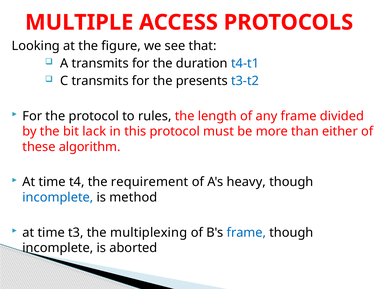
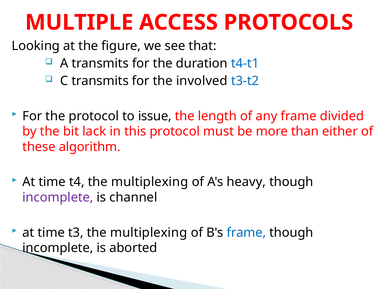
presents: presents -> involved (202, 81)
rules: rules -> issue (155, 116)
t4 the requirement: requirement -> multiplexing (150, 182)
incomplete colour: blue -> purple (58, 197)
method: method -> channel (133, 197)
